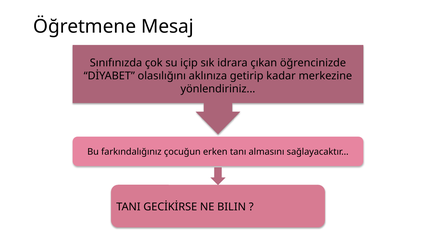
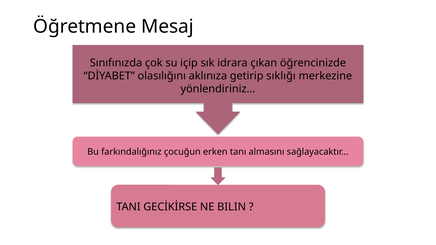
kadar: kadar -> sıklığı (281, 76)
